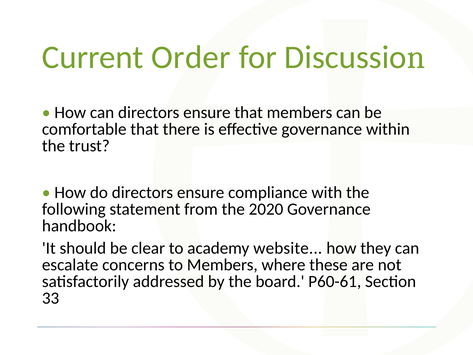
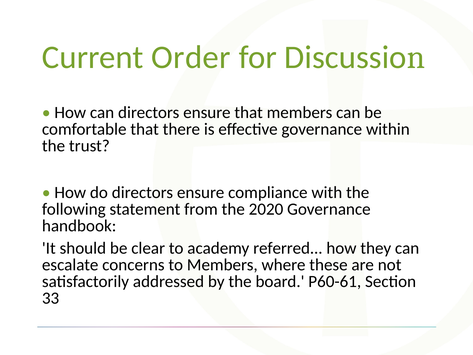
website: website -> referred (288, 248)
